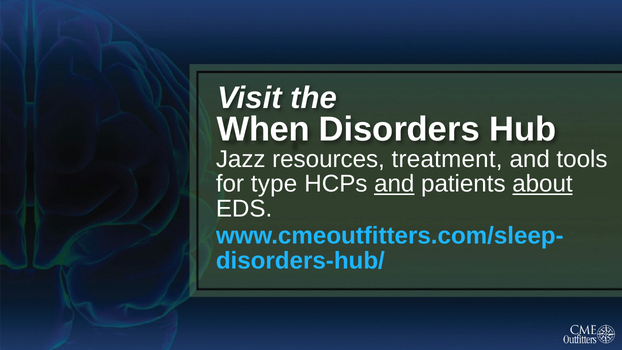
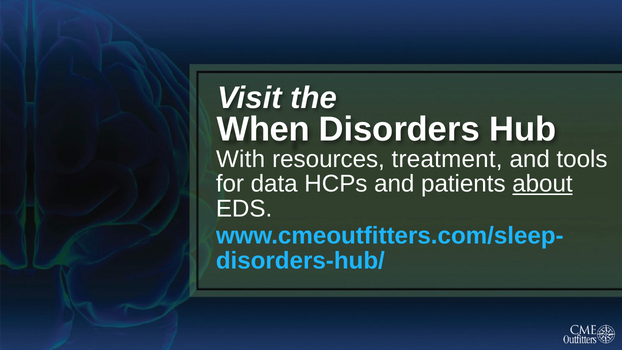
Jazz: Jazz -> With (241, 159)
type: type -> data (274, 184)
and underline: present -> none (394, 184)
